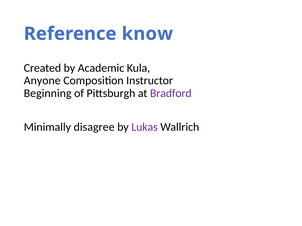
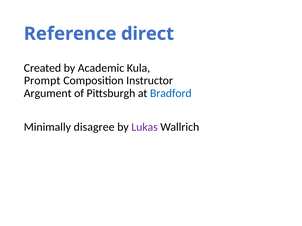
know: know -> direct (148, 34)
Anyone: Anyone -> Prompt (42, 81)
Beginning: Beginning -> Argument (48, 93)
Bradford colour: purple -> blue (171, 93)
